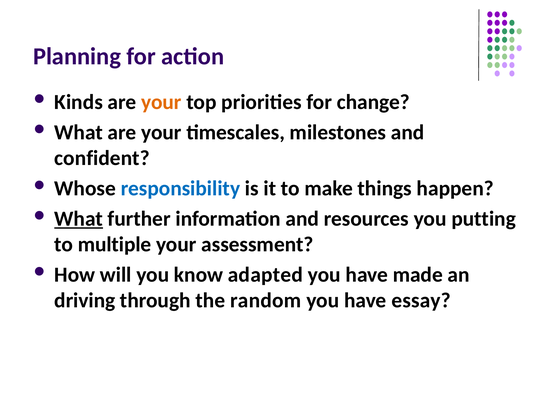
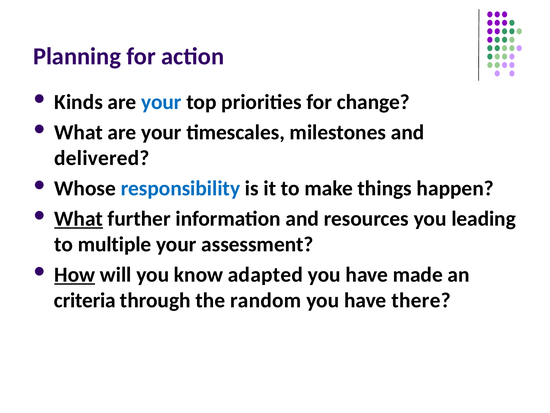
your colour: orange -> blue (161, 102)
confident: confident -> delivered (102, 158)
putting: putting -> leading (484, 219)
How underline: none -> present (75, 275)
driving: driving -> criteria (85, 300)
essay: essay -> there (421, 300)
